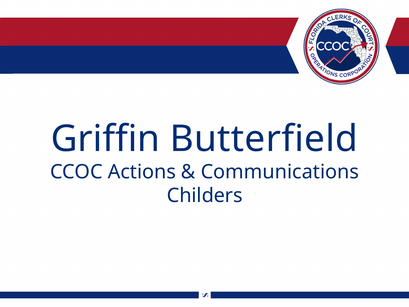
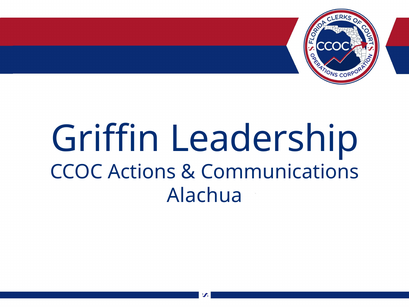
Butterfield: Butterfield -> Leadership (264, 139)
Childers: Childers -> Alachua (205, 196)
